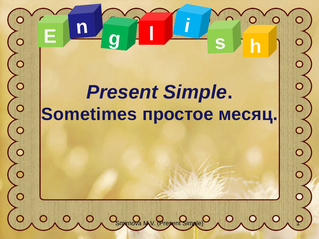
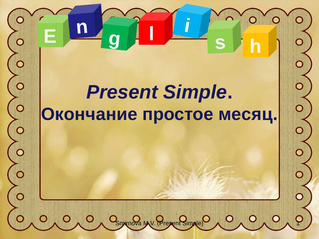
Sometimes: Sometimes -> Окончание (89, 114)
